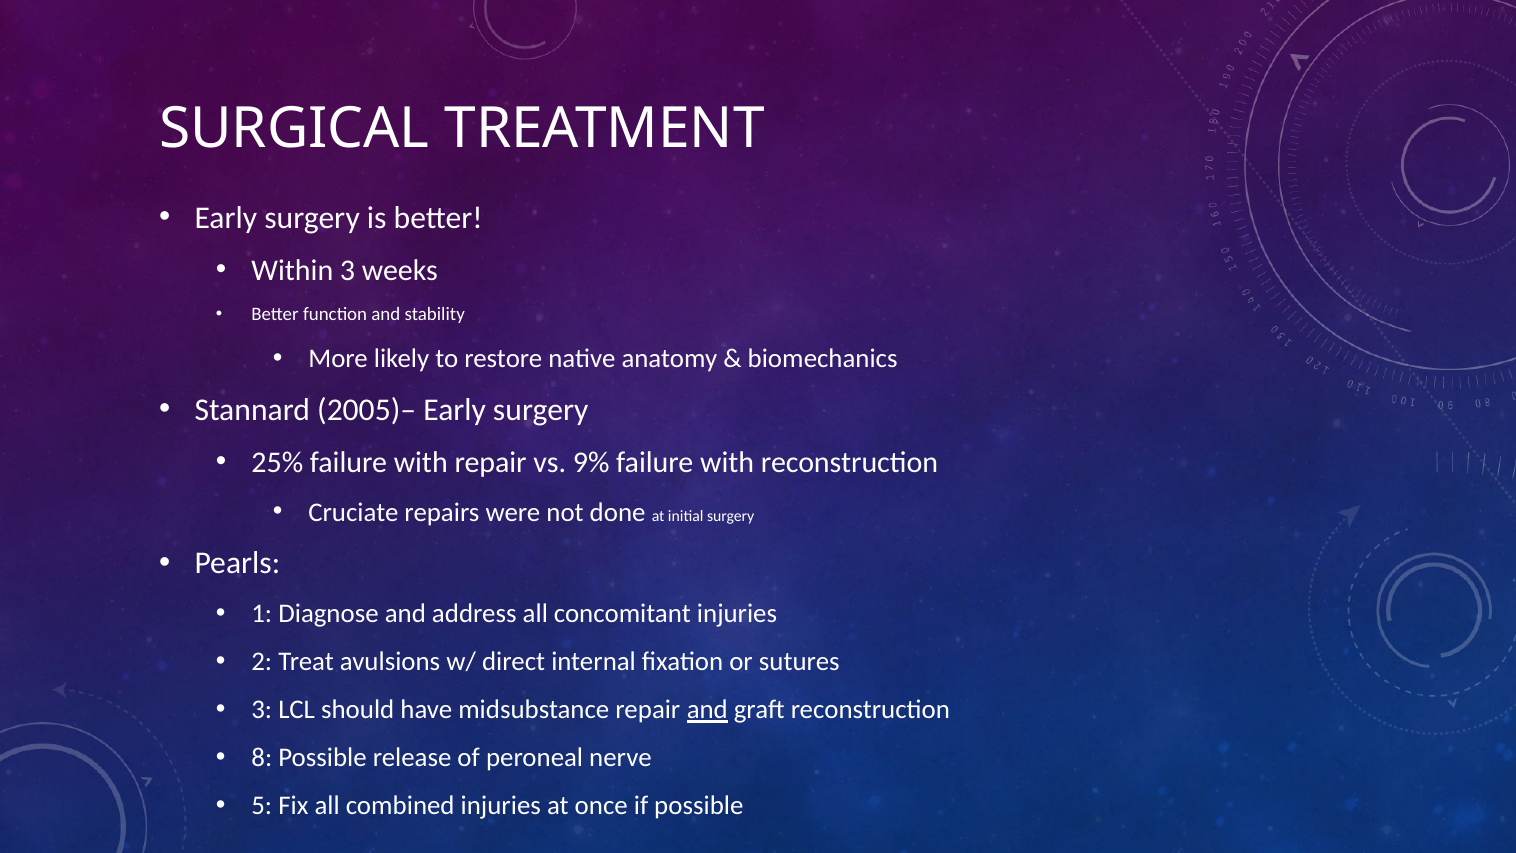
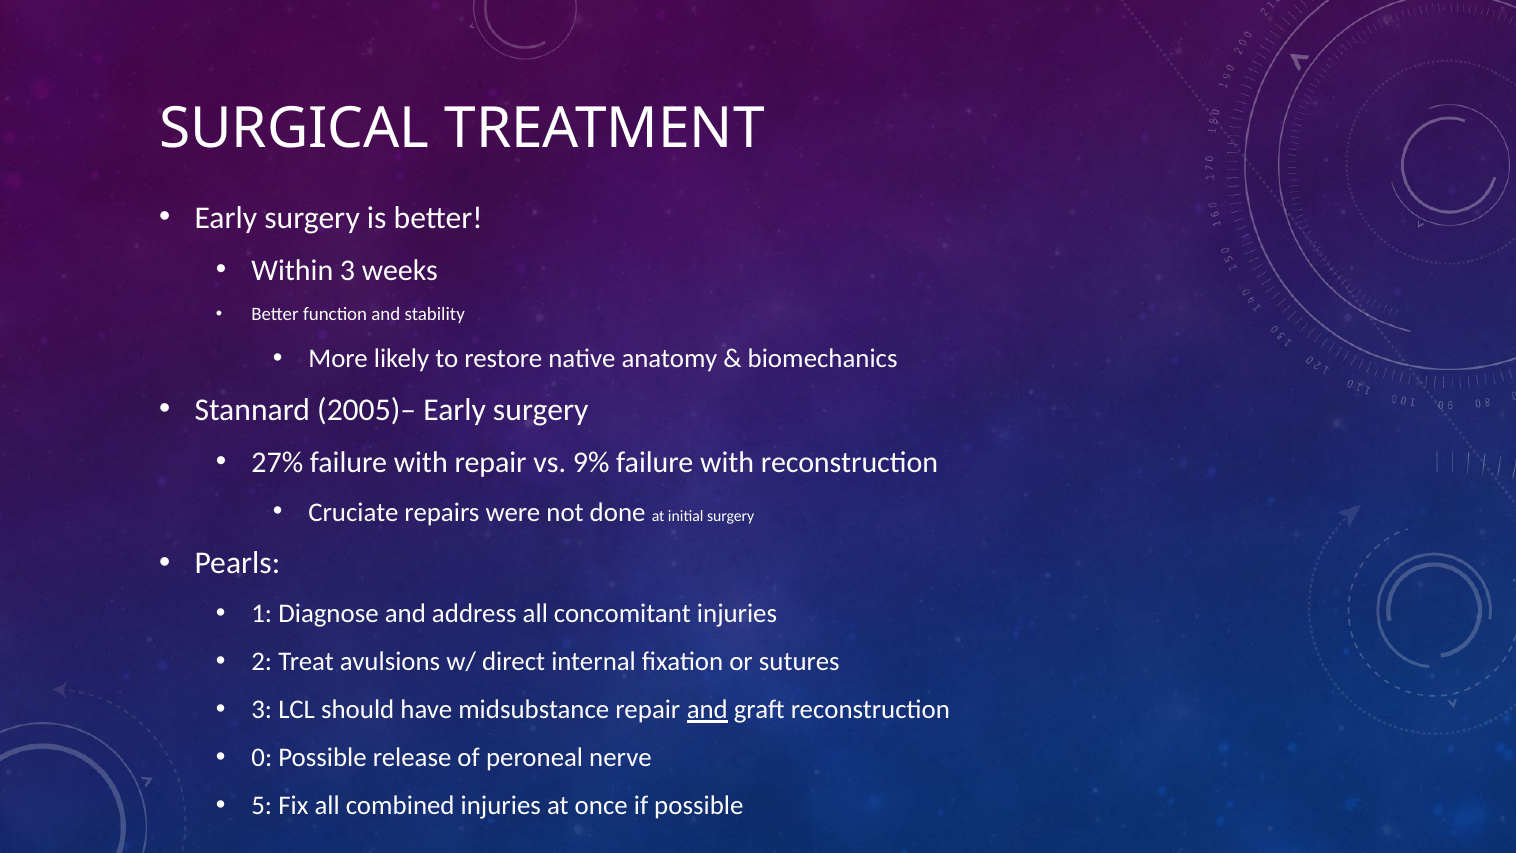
25%: 25% -> 27% (277, 462)
8: 8 -> 0 (262, 758)
